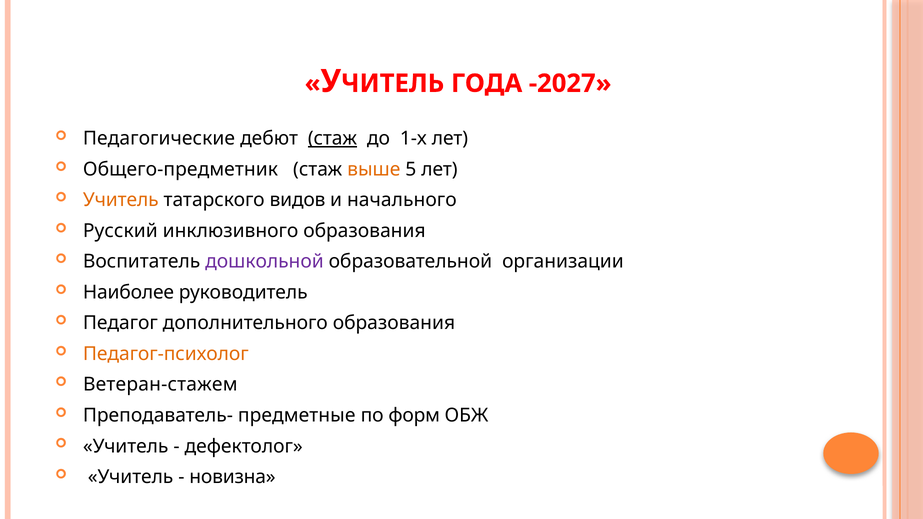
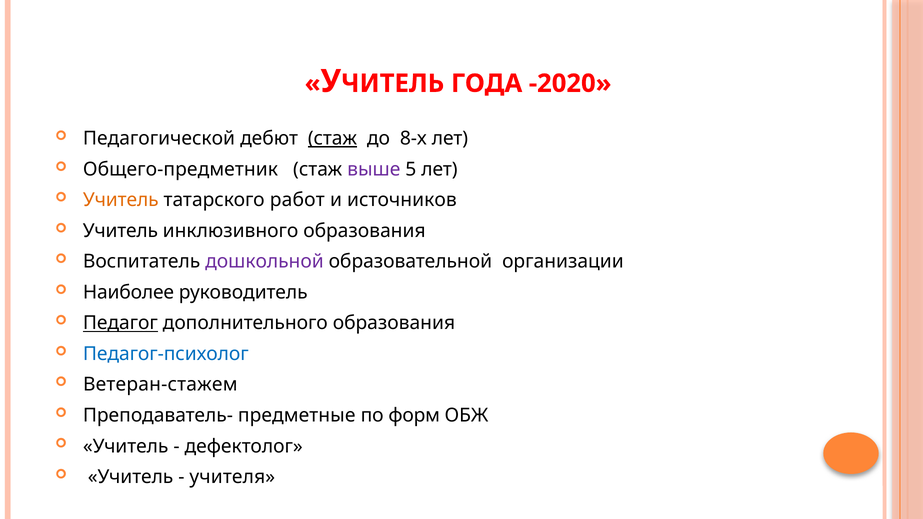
-2027: -2027 -> -2020 (570, 83)
Педагогические: Педагогические -> Педагогической (159, 139)
1-х: 1-х -> 8-х (413, 139)
выше colour: orange -> purple (374, 169)
видов: видов -> работ (297, 200)
начального: начального -> источников (402, 200)
Русский: Русский -> Учитель (120, 231)
Педагог underline: none -> present (120, 323)
Педагог-психолог colour: orange -> blue (166, 354)
новизна: новизна -> учителя (232, 477)
